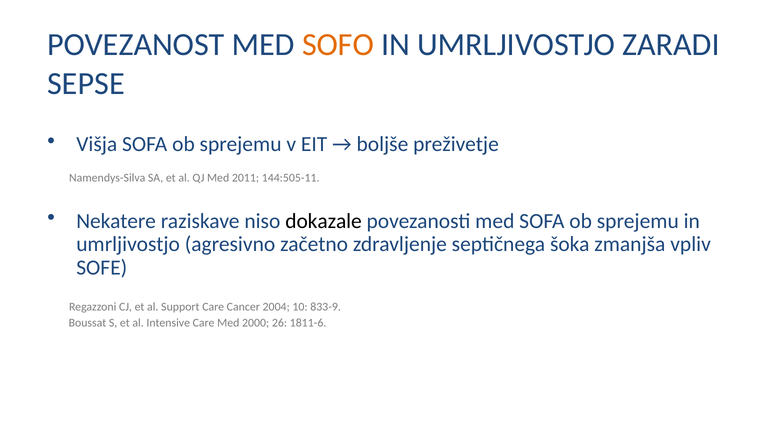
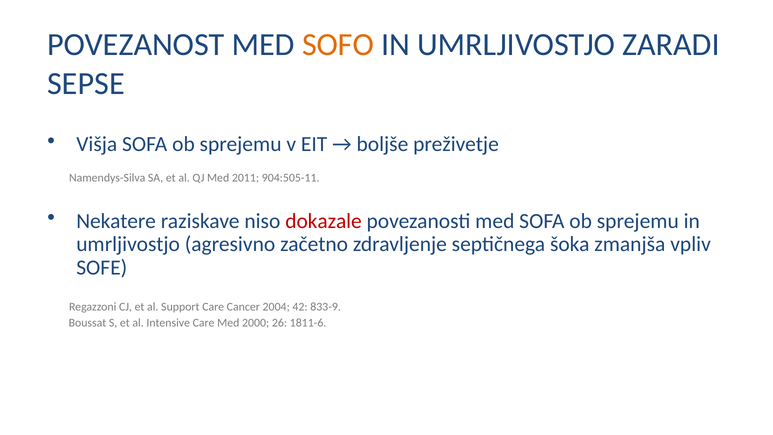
144:505-11: 144:505-11 -> 904:505-11 (291, 178)
dokazale colour: black -> red (324, 221)
10: 10 -> 42 (300, 307)
